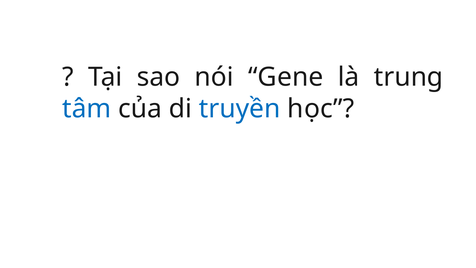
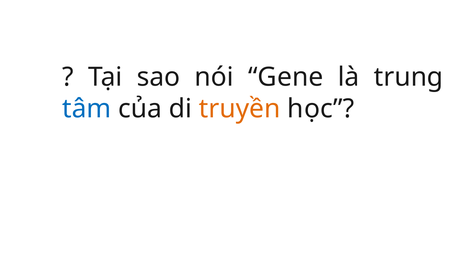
truyền colour: blue -> orange (240, 109)
